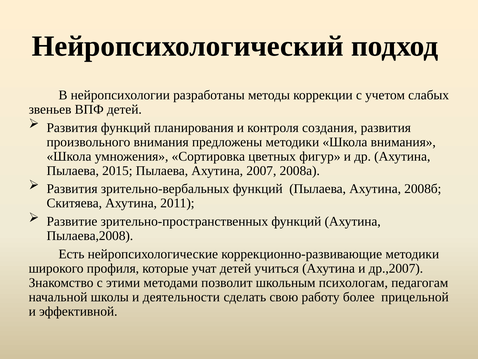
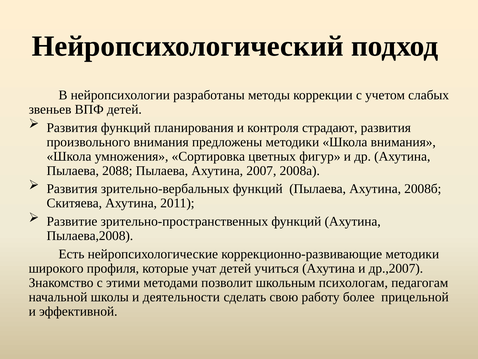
создания: создания -> страдают (330, 127)
2015: 2015 -> 2088 (117, 170)
